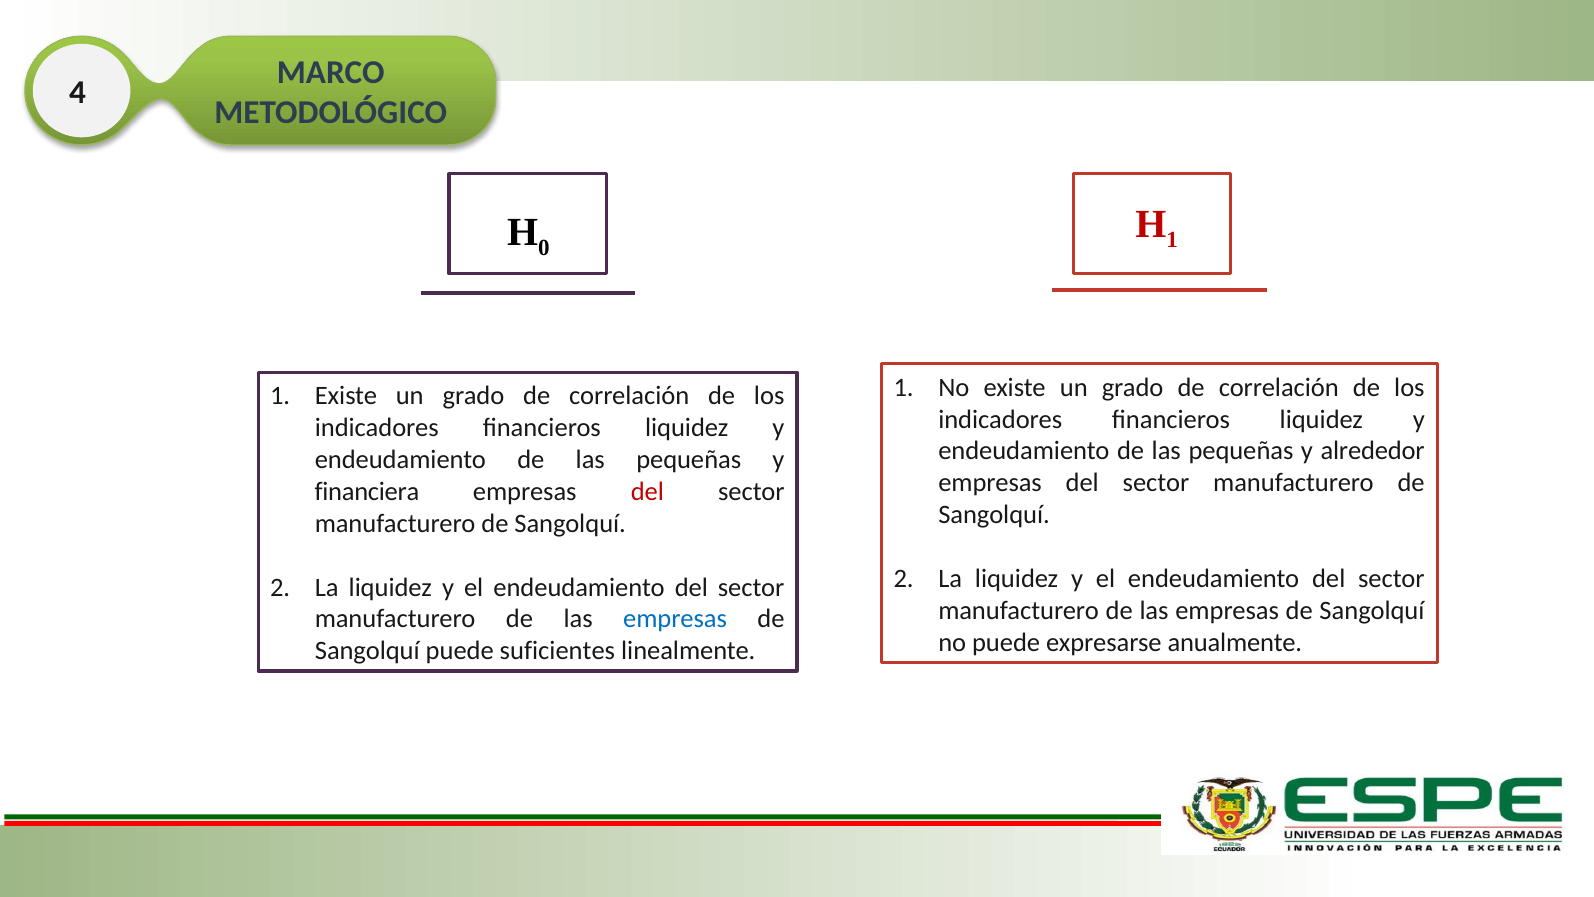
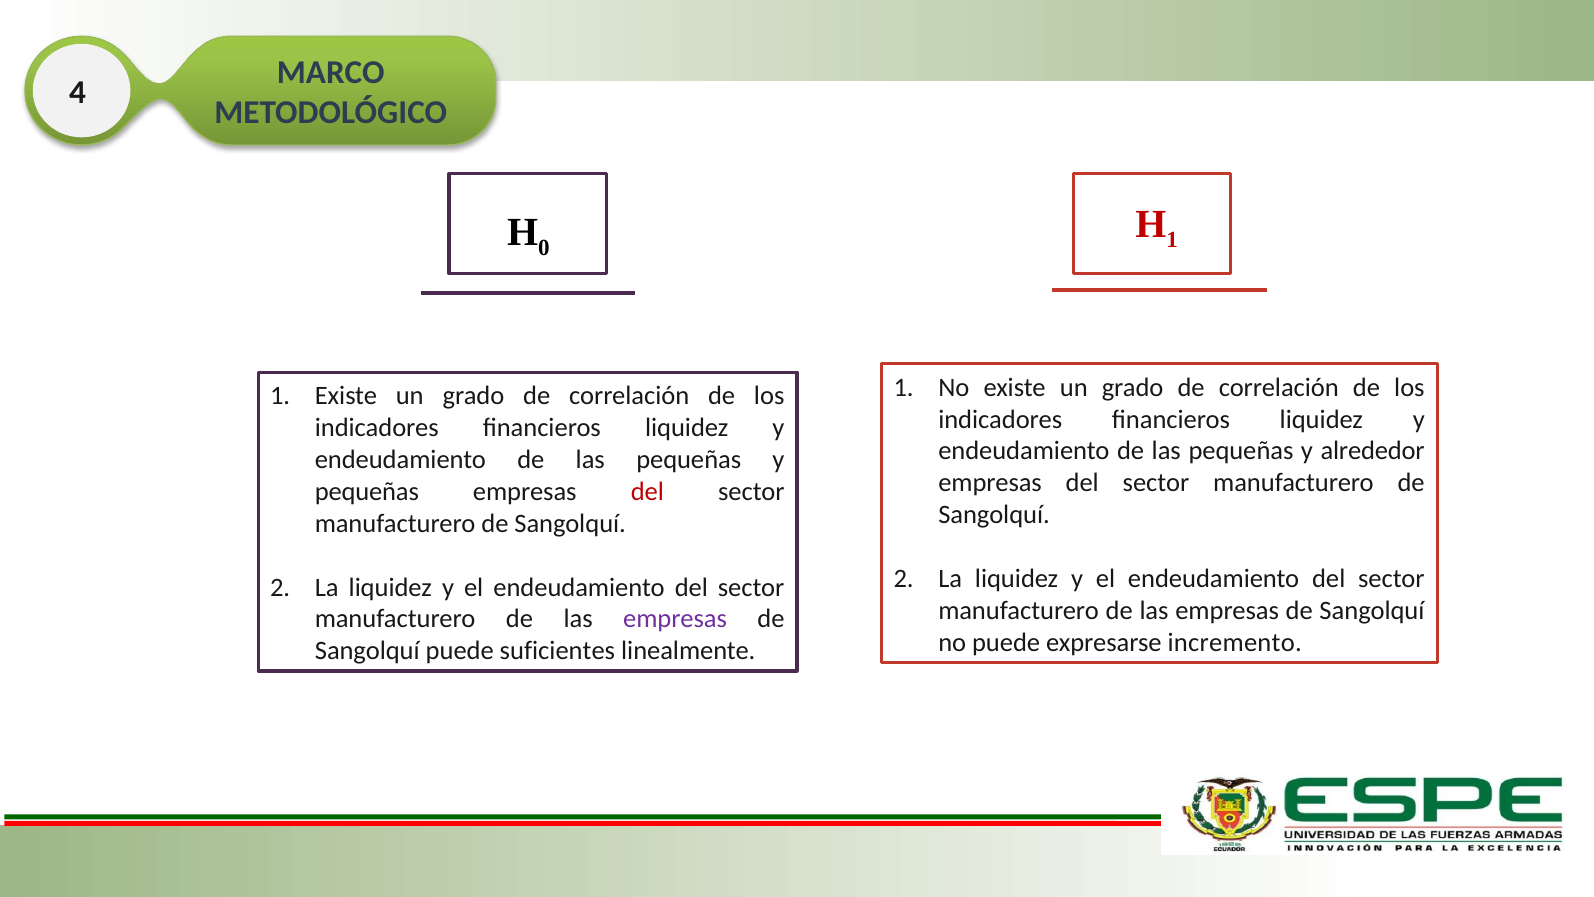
financiera: financiera -> pequeñas (367, 492)
empresas colour: blue -> purple (675, 619)
anualmente: anualmente -> incremento (1235, 642)
